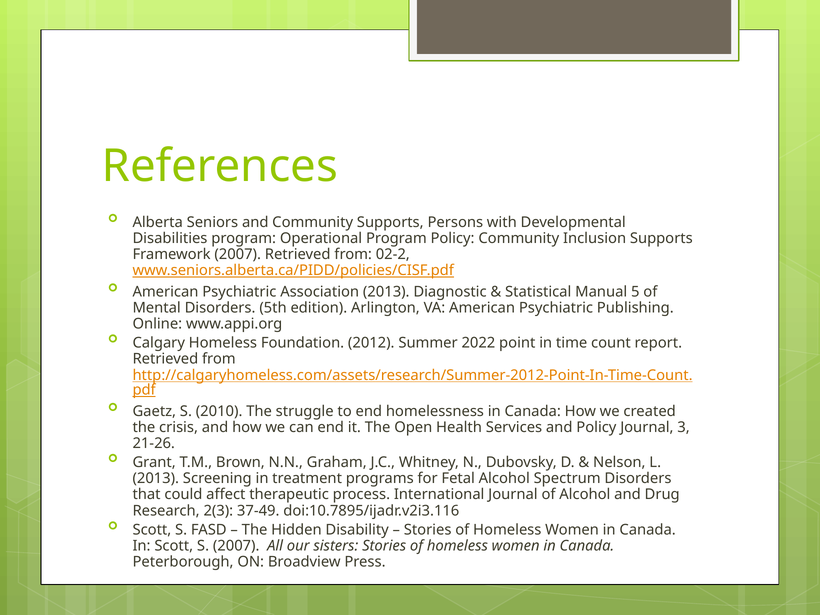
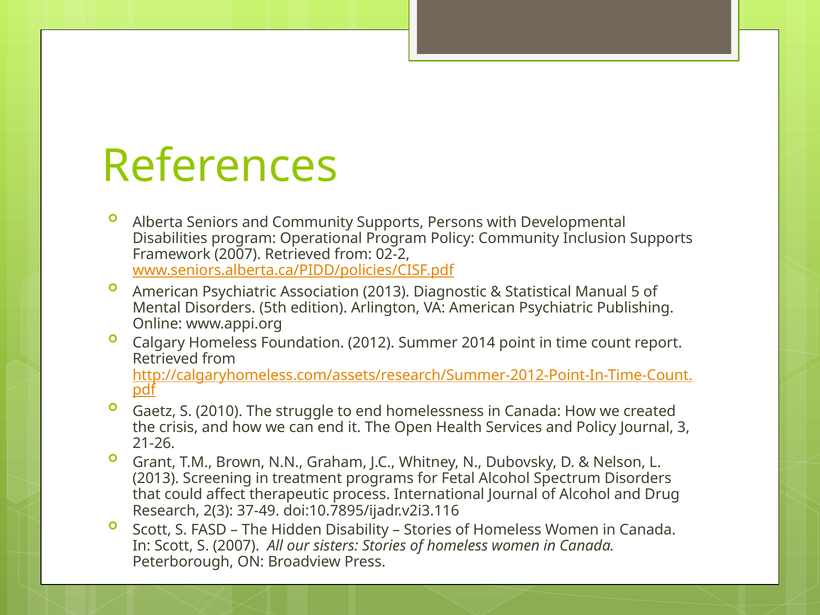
2022: 2022 -> 2014 (478, 343)
